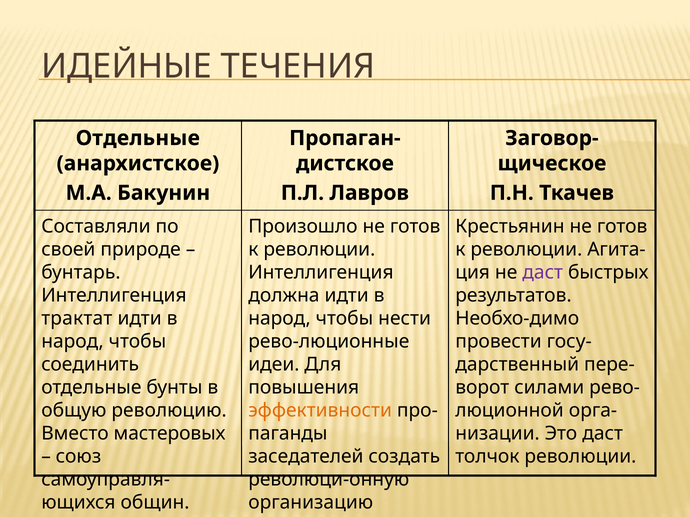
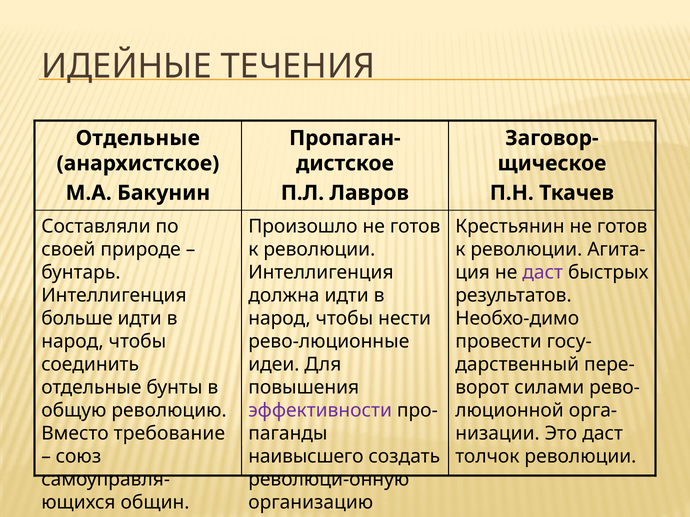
трактат: трактат -> больше (77, 319)
эффективности colour: orange -> purple (320, 411)
мастеровых: мастеровых -> требование (169, 434)
заседателей: заседателей -> наивысшего (306, 457)
